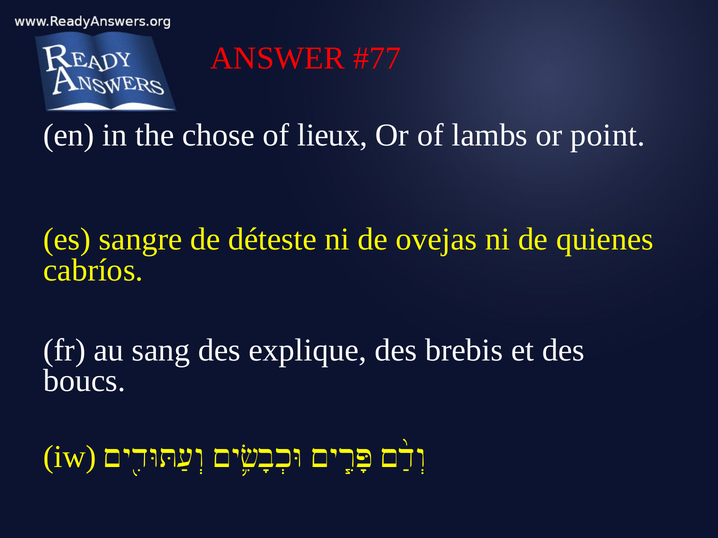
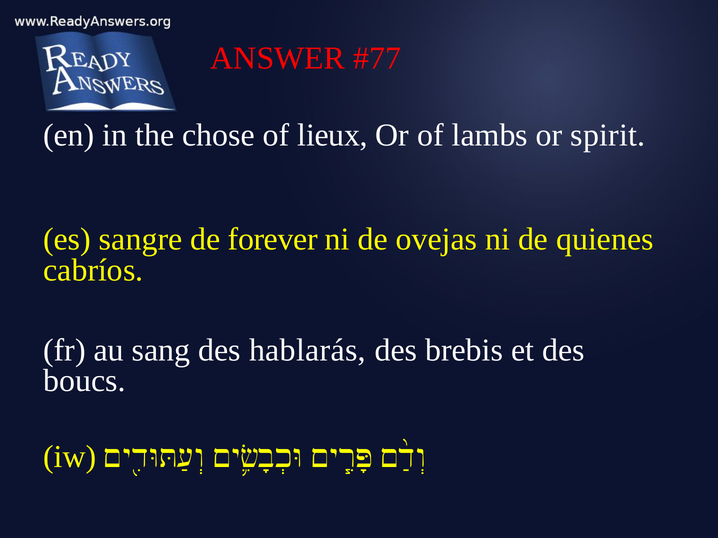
point: point -> spirit (608, 136)
déteste: déteste -> forever (273, 240)
explique: explique -> hablarás (308, 350)
